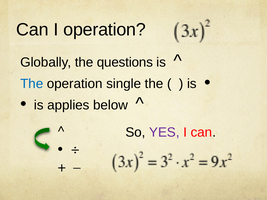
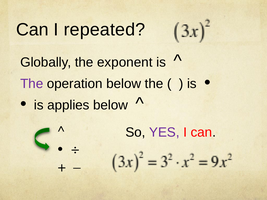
I operation: operation -> repeated (104, 30)
questions: questions -> exponent (125, 62)
The colour: blue -> purple (32, 84)
operation single: single -> below (124, 84)
